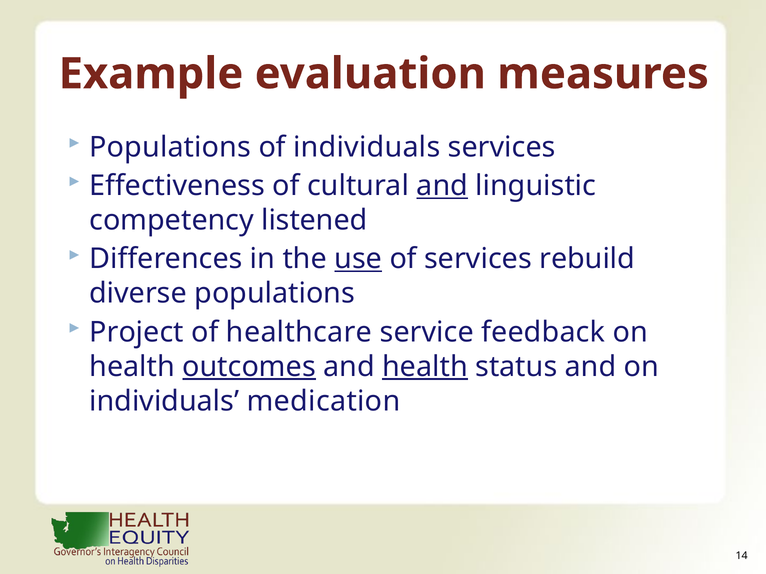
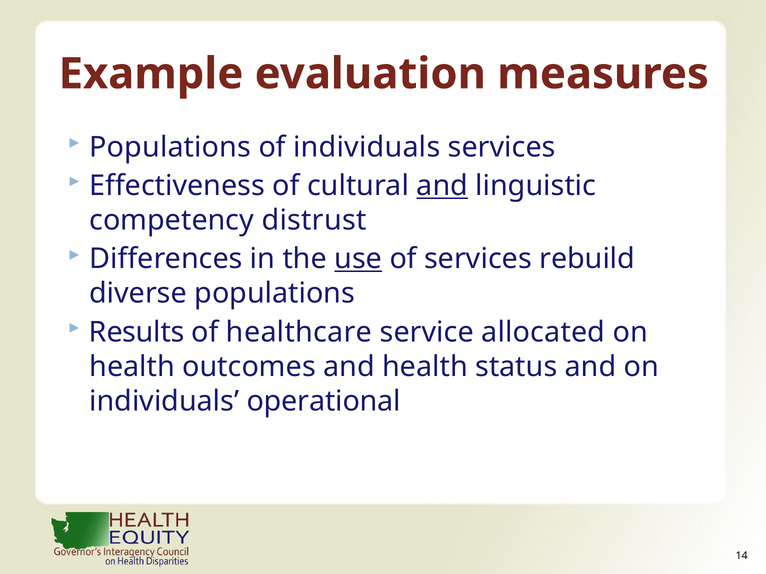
listened: listened -> distrust (314, 220)
Project: Project -> Results (137, 332)
feedback: feedback -> allocated (543, 332)
outcomes underline: present -> none (249, 367)
health underline: present -> none (425, 367)
medication: medication -> operational (324, 401)
